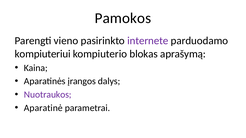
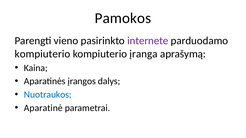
kompiuteriui: kompiuteriui -> kompiuterio (43, 54)
blokas: blokas -> įranga (144, 54)
Nuotraukos colour: purple -> blue (48, 95)
